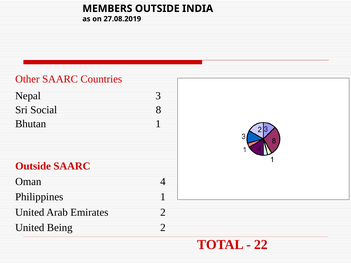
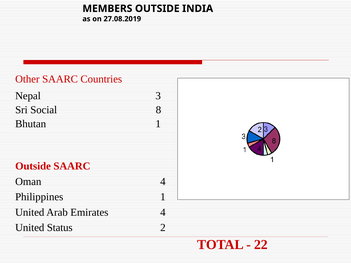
Emirates 2: 2 -> 4 (163, 212)
Being: Being -> Status (60, 228)
